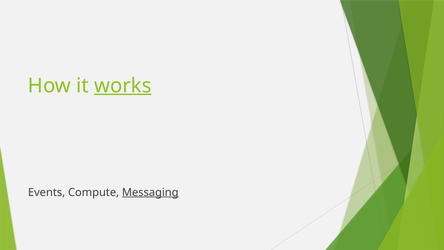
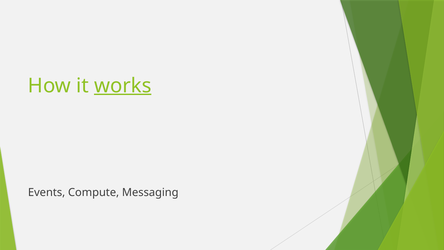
Messaging underline: present -> none (150, 192)
